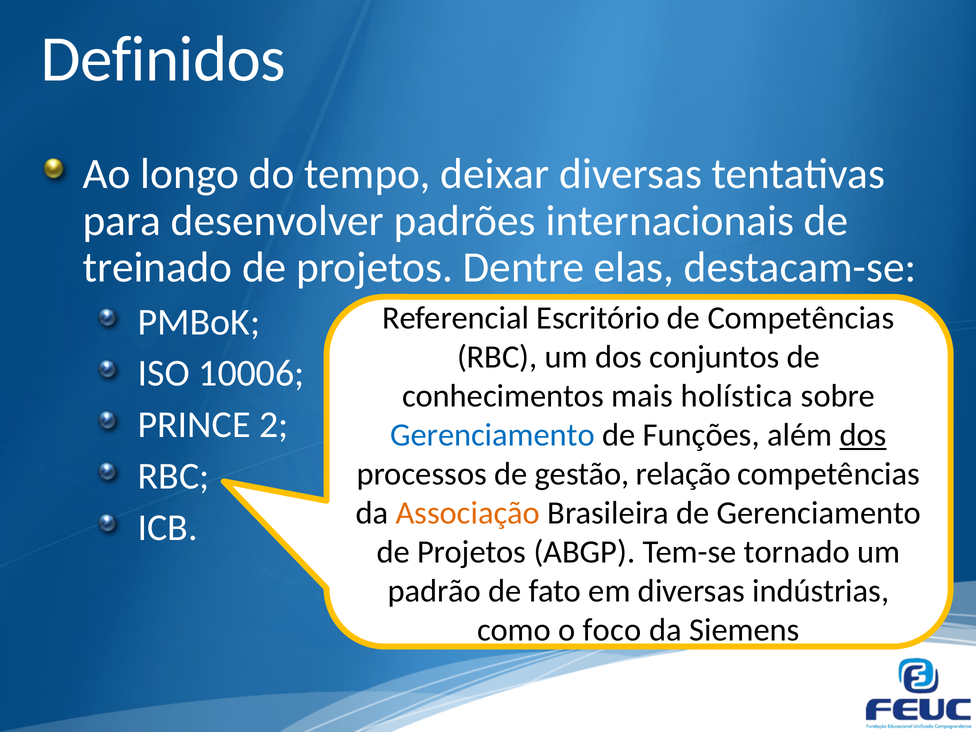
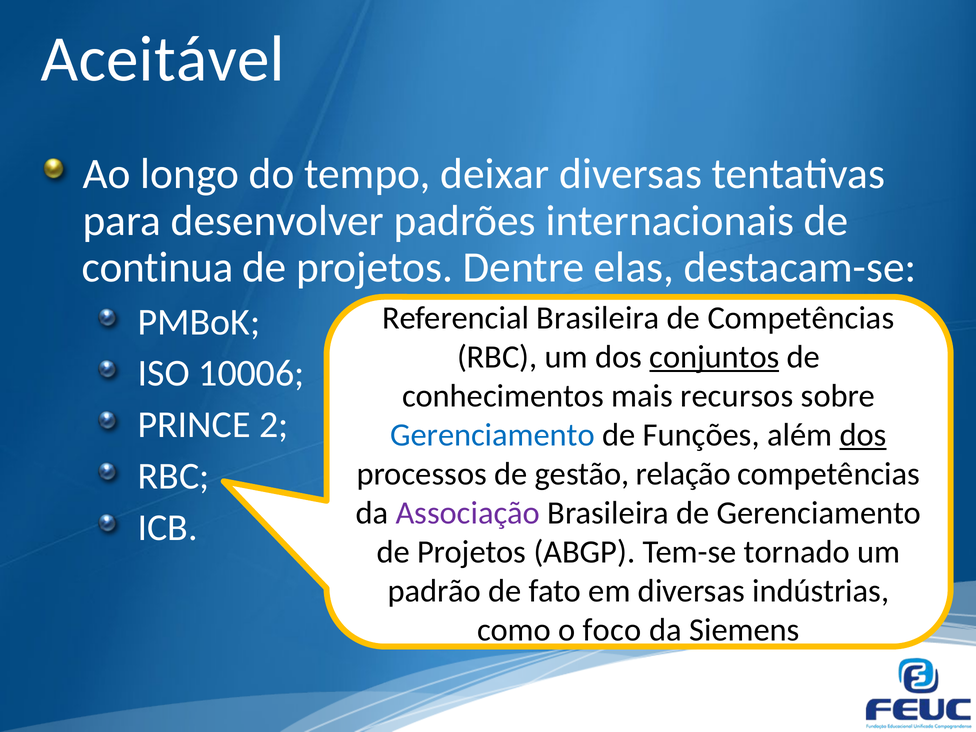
Definidos: Definidos -> Aceitável (163, 59)
treinado: treinado -> continua (158, 268)
Referencial Escritório: Escritório -> Brasileira (598, 318)
conjuntos underline: none -> present (714, 357)
holística: holística -> recursos (737, 396)
Associação colour: orange -> purple (468, 513)
